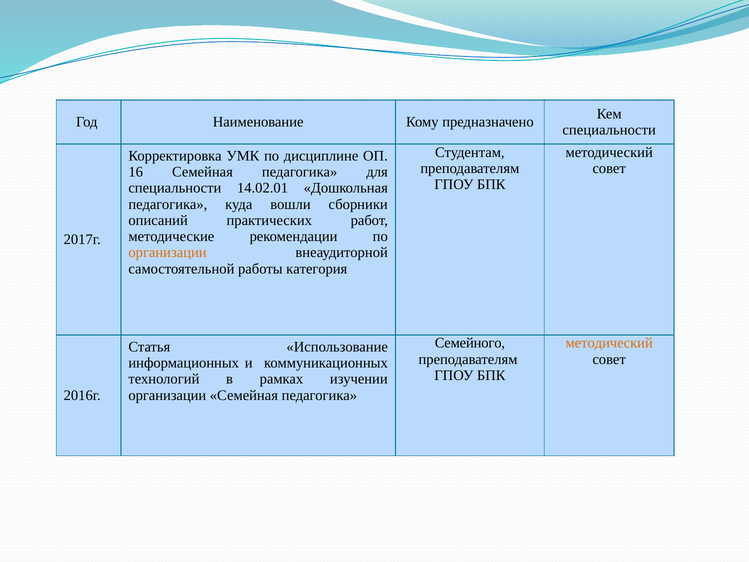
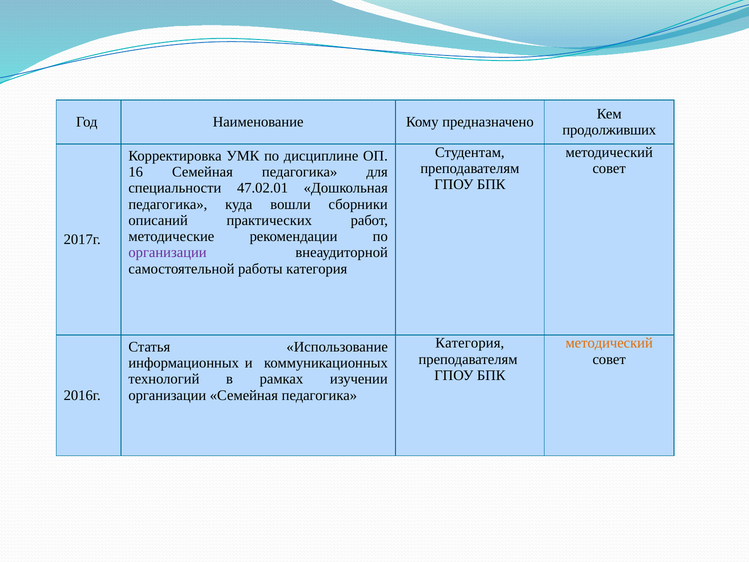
специальности: специальности -> продолживших (609, 130)
14.02.01: 14.02.01 -> 47.02.01 (263, 188)
организации colour: orange -> purple (168, 253)
Семейного: Семейного -> Категория (470, 343)
